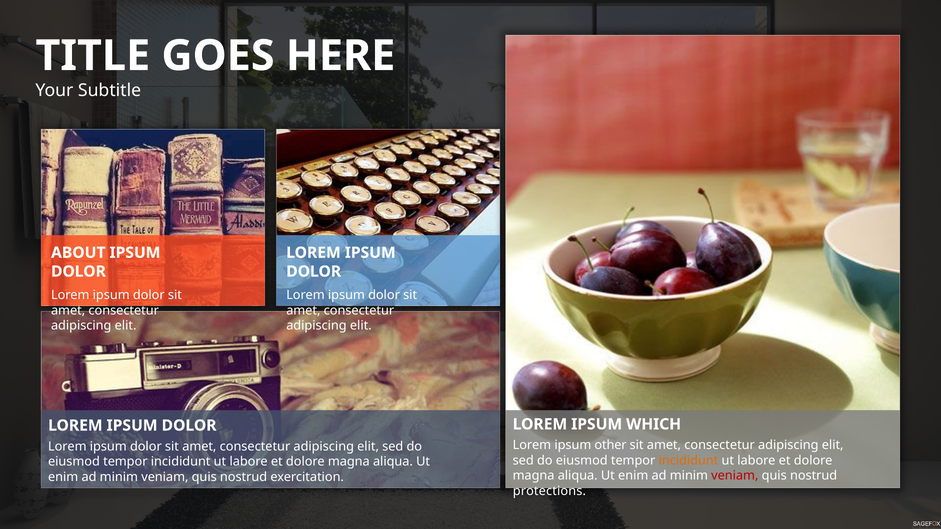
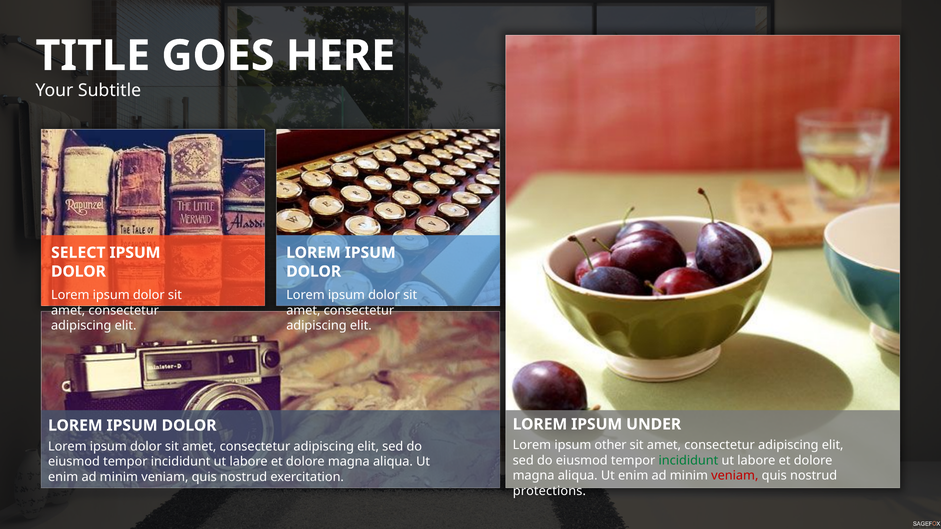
ABOUT: ABOUT -> SELECT (78, 253)
WHICH: WHICH -> UNDER (654, 424)
incididunt colour: orange -> green (688, 461)
